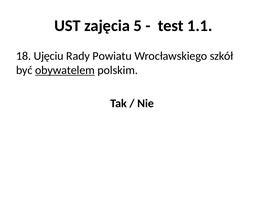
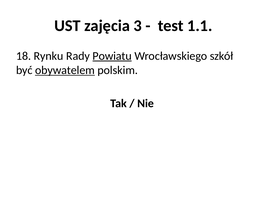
5: 5 -> 3 (138, 26)
Ujęciu: Ujęciu -> Rynku (49, 56)
Powiatu underline: none -> present (112, 56)
